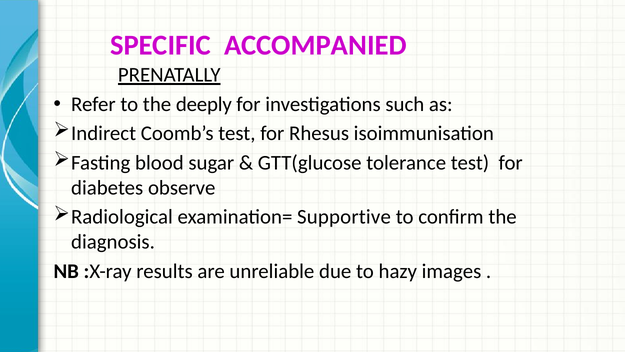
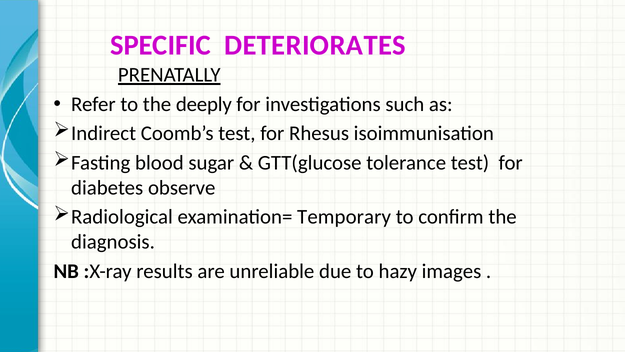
ACCOMPANIED: ACCOMPANIED -> DETERIORATES (315, 45)
Supportive: Supportive -> Temporary (344, 217)
